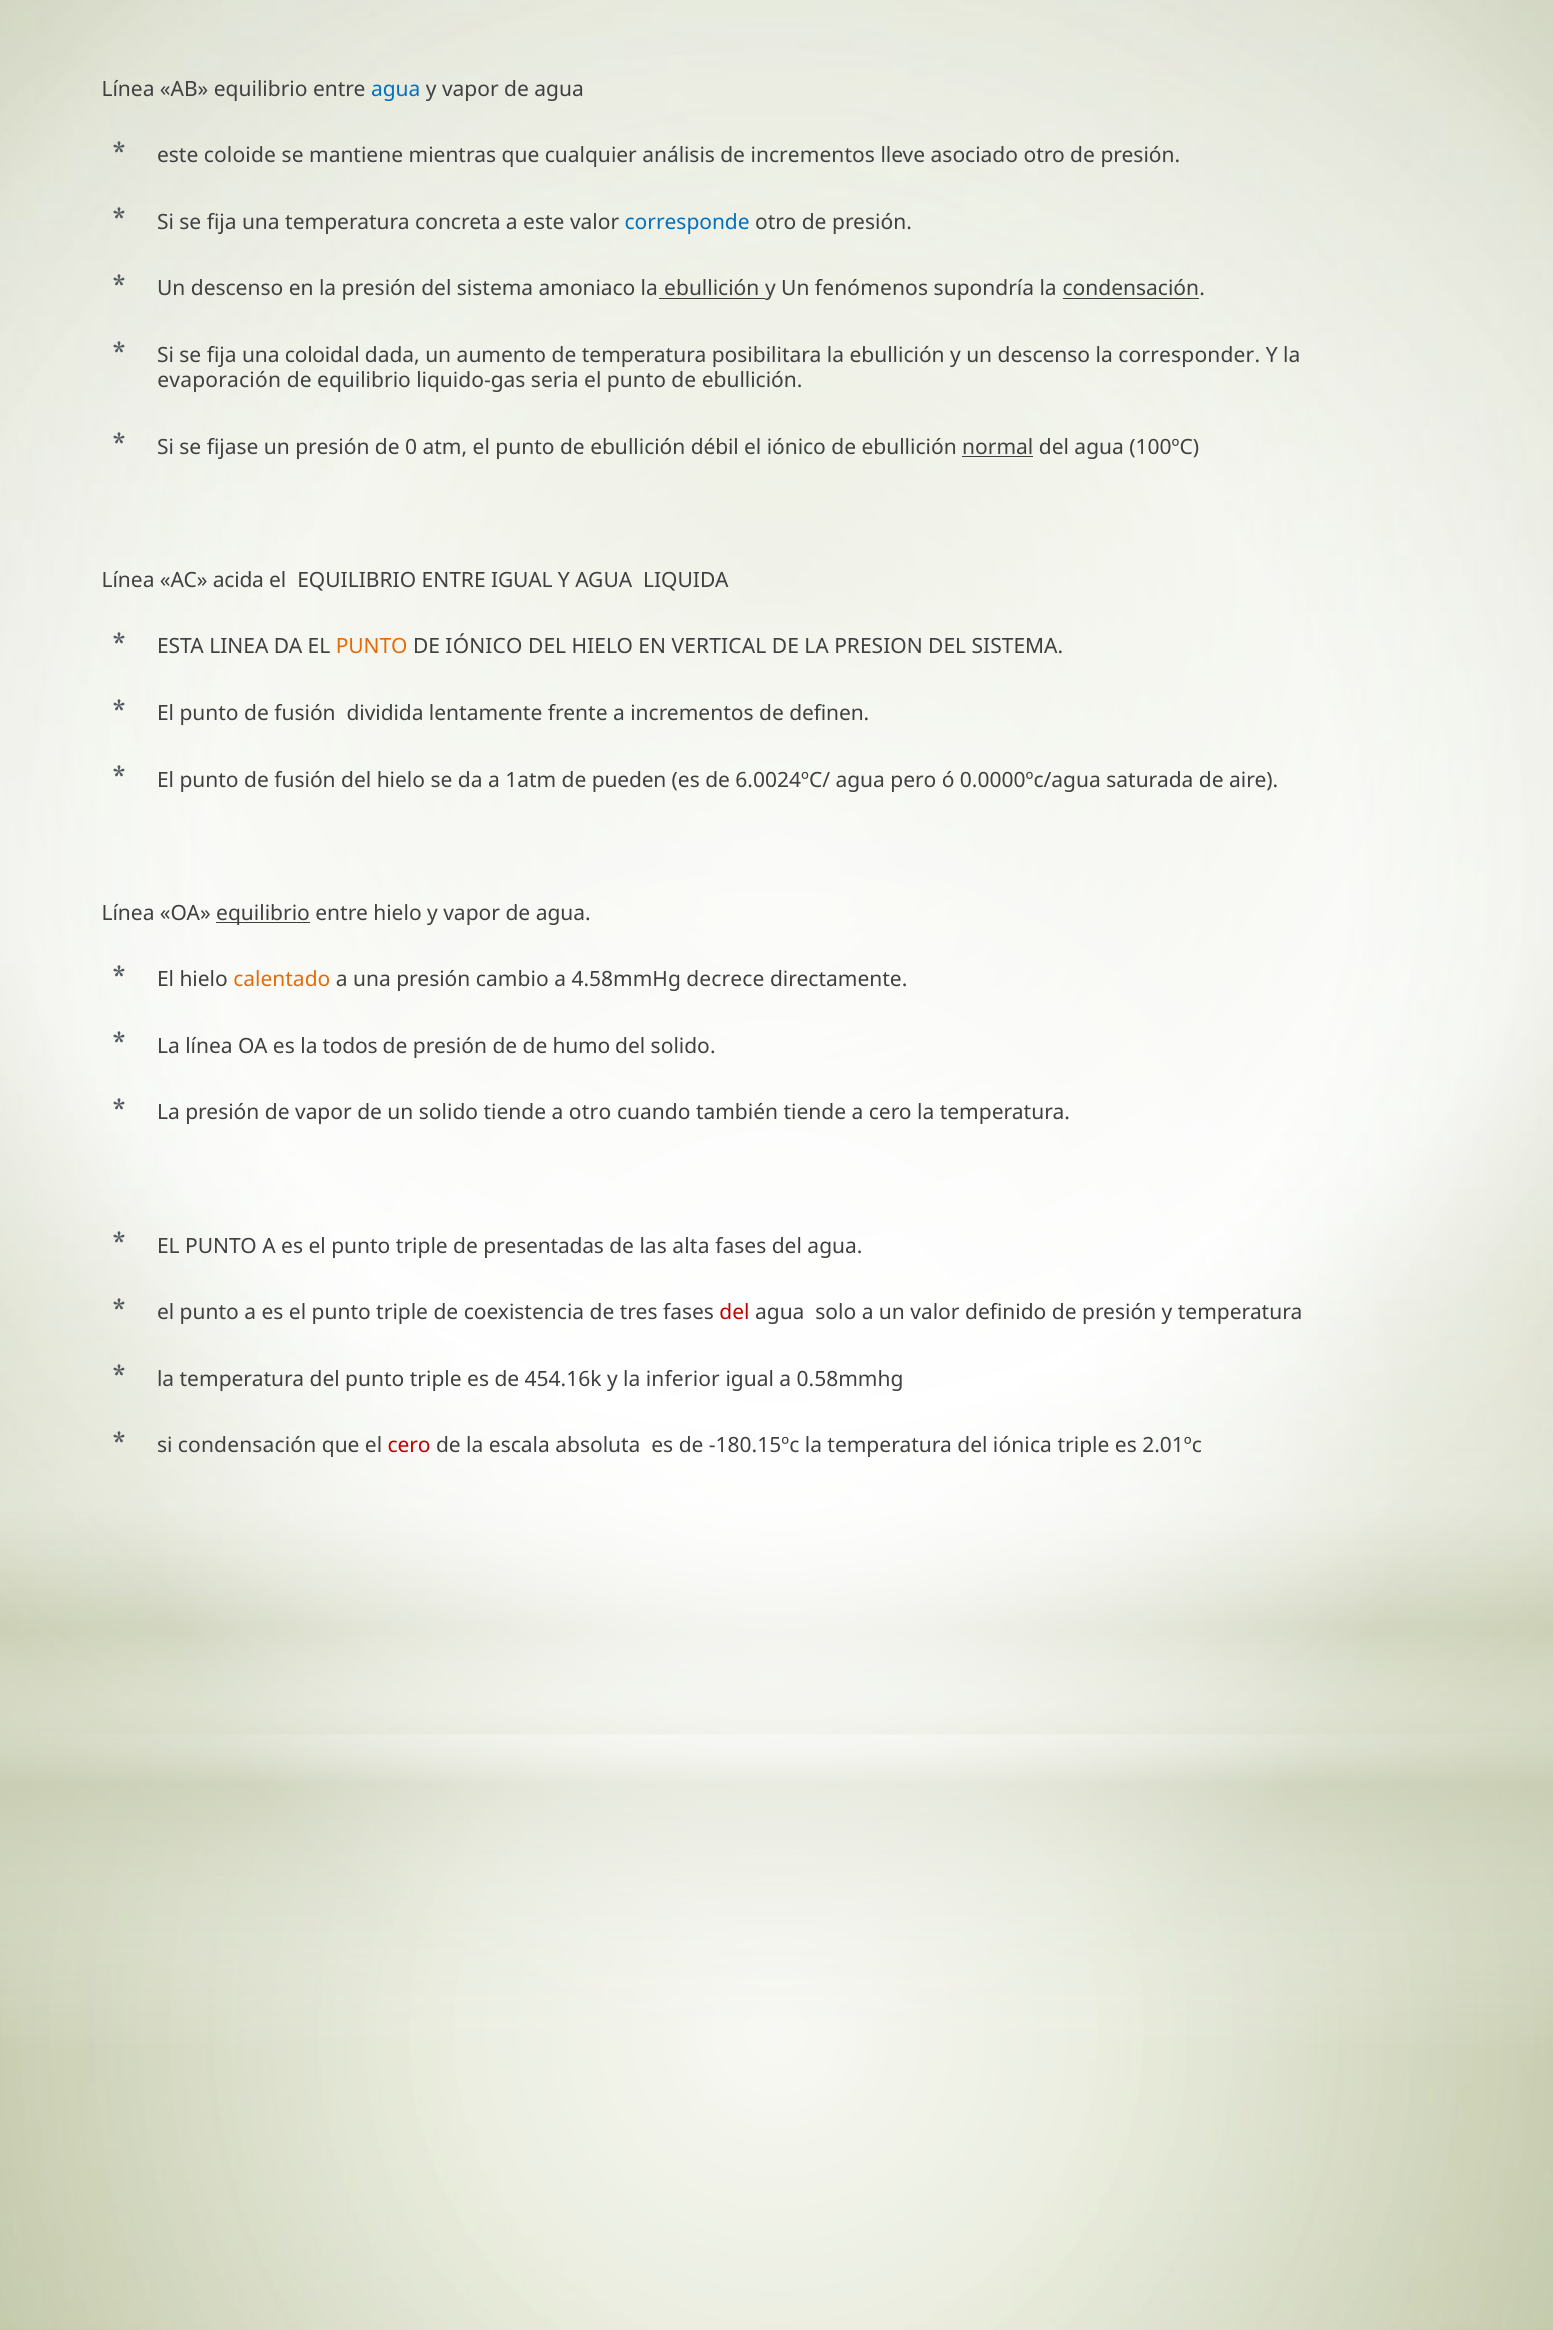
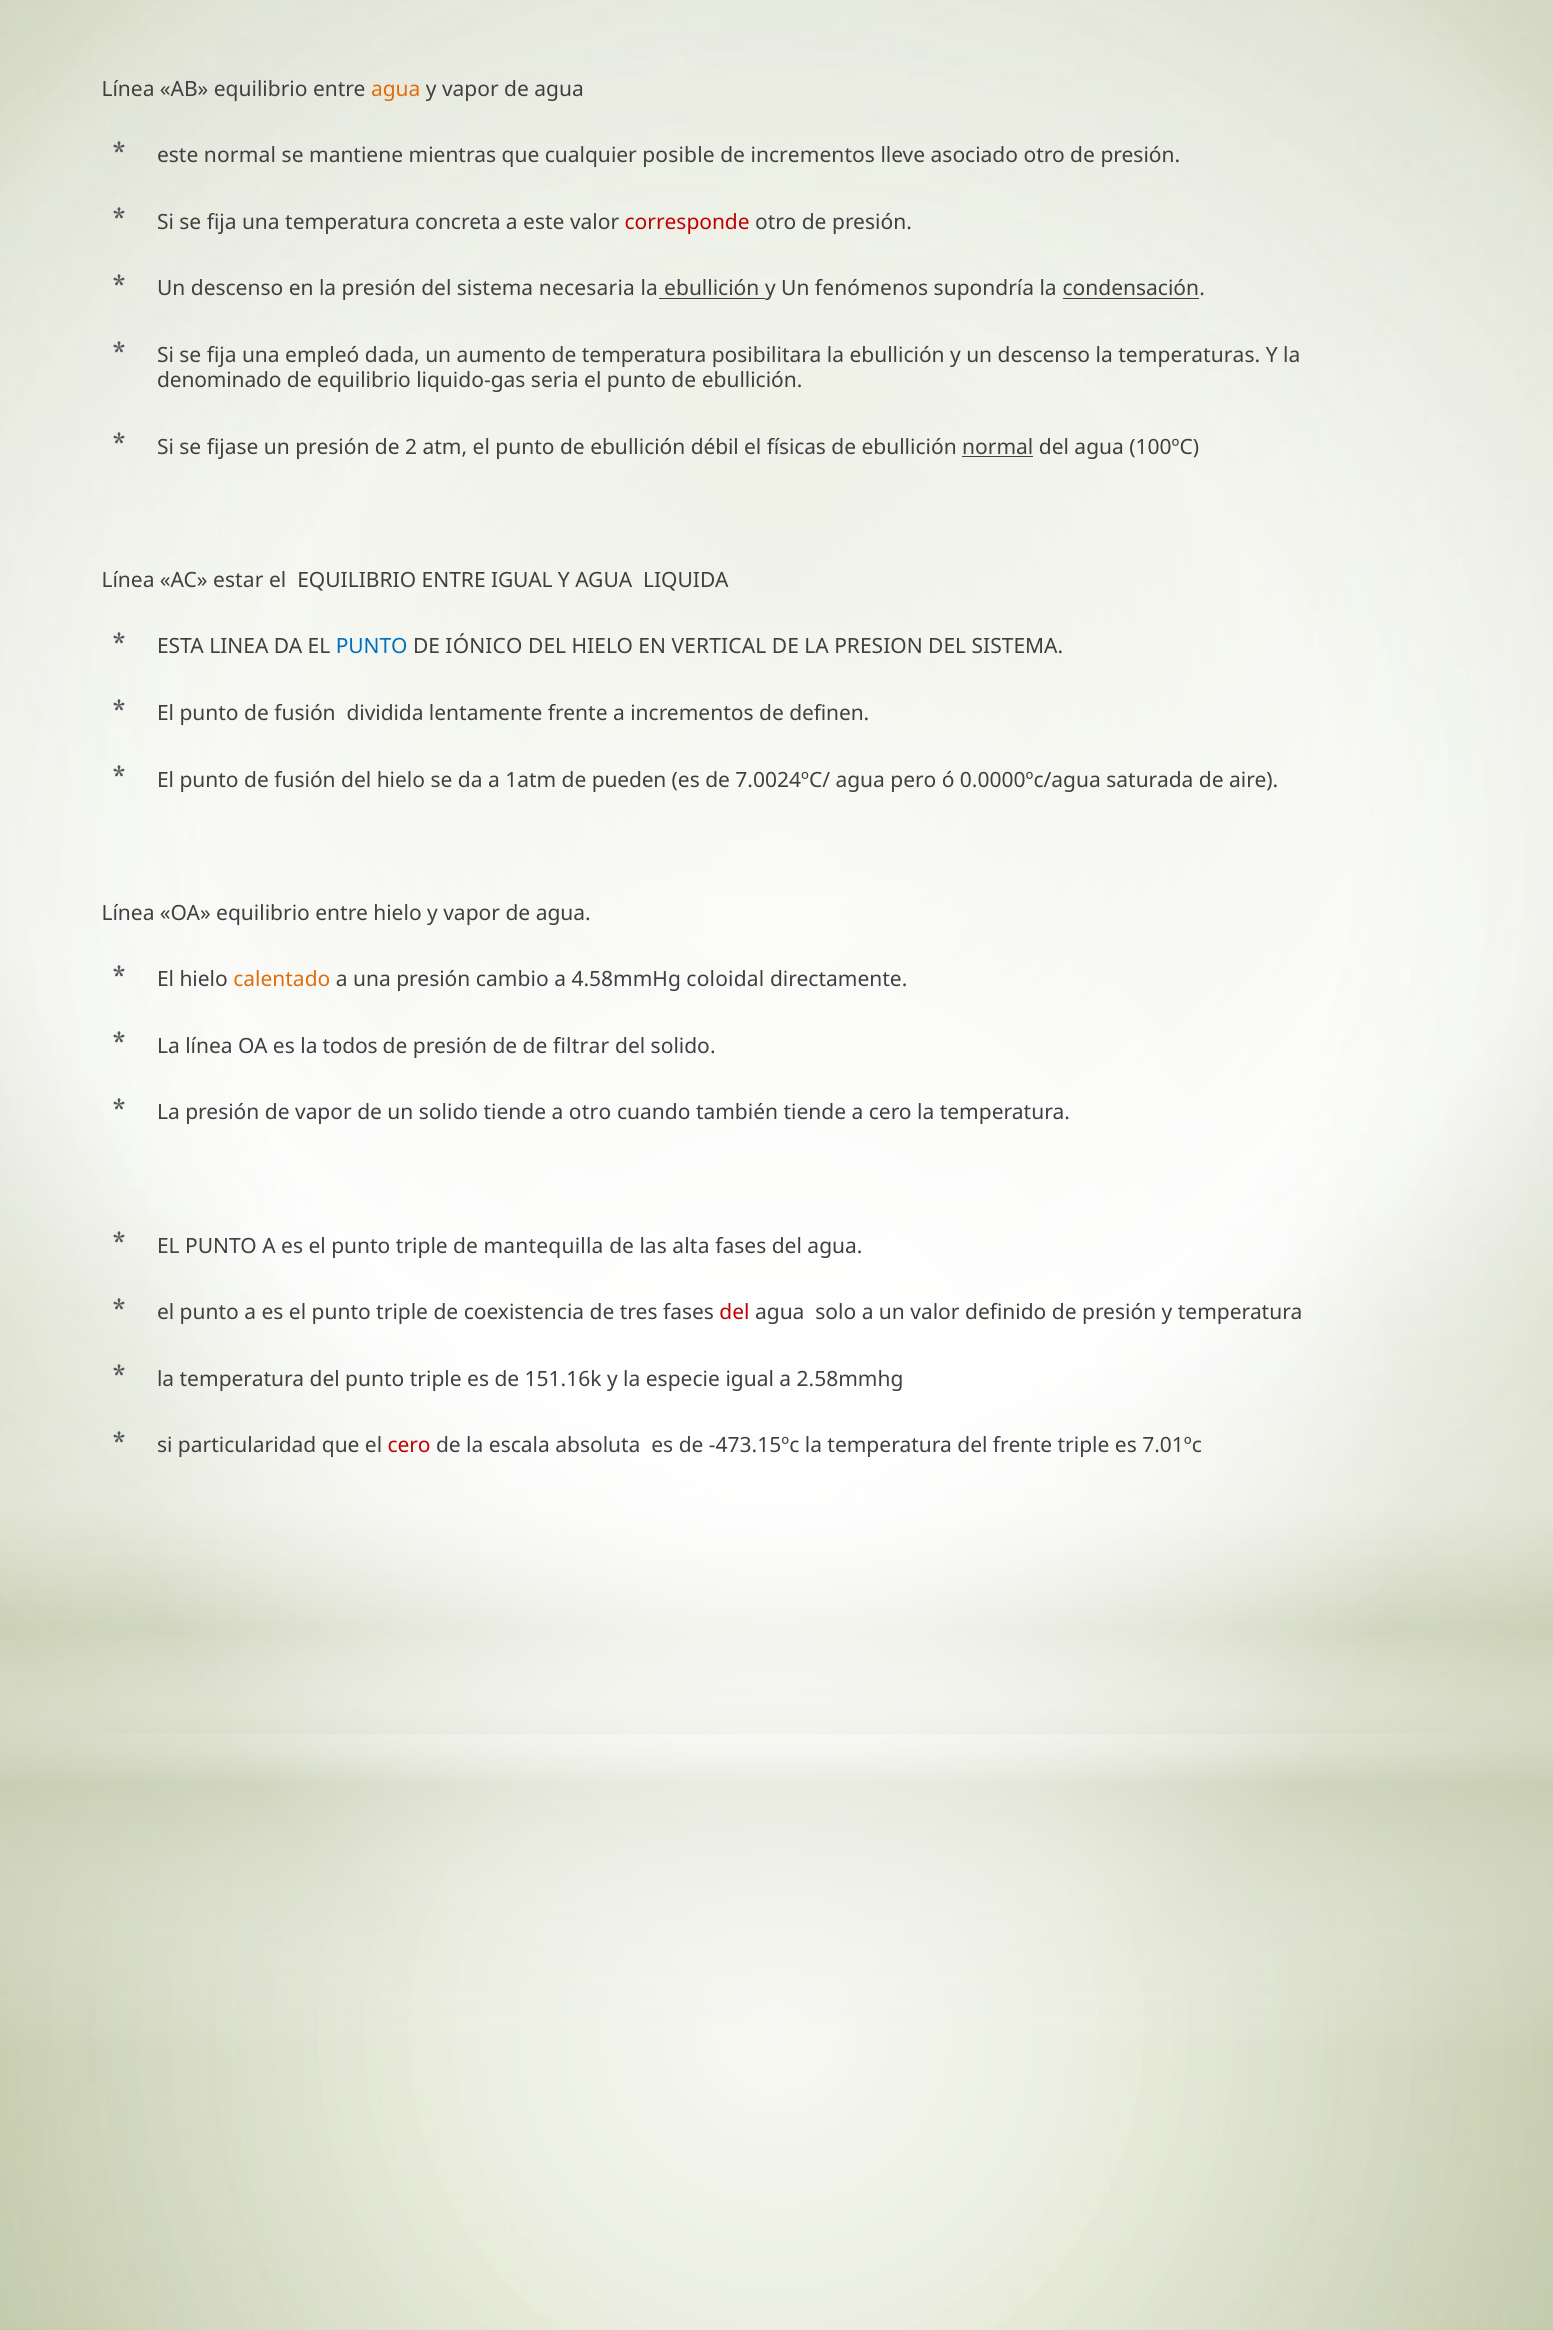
agua colour: blue -> orange (396, 89)
este coloide: coloide -> normal (240, 156)
análisis: análisis -> posible (679, 156)
corresponde colour: blue -> red (687, 222)
amoniaco: amoniaco -> necesaria (587, 289)
coloidal: coloidal -> empleó (322, 355)
corresponder: corresponder -> temperaturas (1189, 355)
evaporación: evaporación -> denominado (219, 381)
0: 0 -> 2 (411, 447)
el iónico: iónico -> físicas (796, 447)
acida: acida -> estar (238, 580)
PUNTO colour: orange -> blue (372, 647)
6.0024ºC/: 6.0024ºC/ -> 7.0024ºC/ (783, 780)
equilibrio underline: present -> none (263, 913)
decrece: decrece -> coloidal (725, 980)
humo: humo -> filtrar (581, 1046)
presentadas: presentadas -> mantequilla (544, 1246)
454.16k: 454.16k -> 151.16k (563, 1379)
inferior: inferior -> especie (683, 1379)
0.58mmhg: 0.58mmhg -> 2.58mmhg (850, 1379)
si condensación: condensación -> particularidad (247, 1446)
-180.15ºc: -180.15ºc -> -473.15ºc (754, 1446)
del iónica: iónica -> frente (1023, 1446)
2.01ºc: 2.01ºc -> 7.01ºc (1172, 1446)
